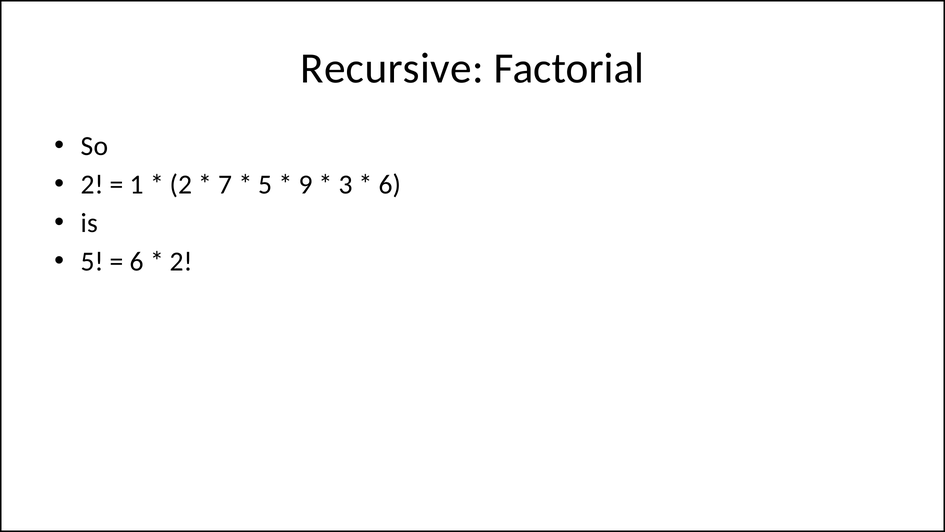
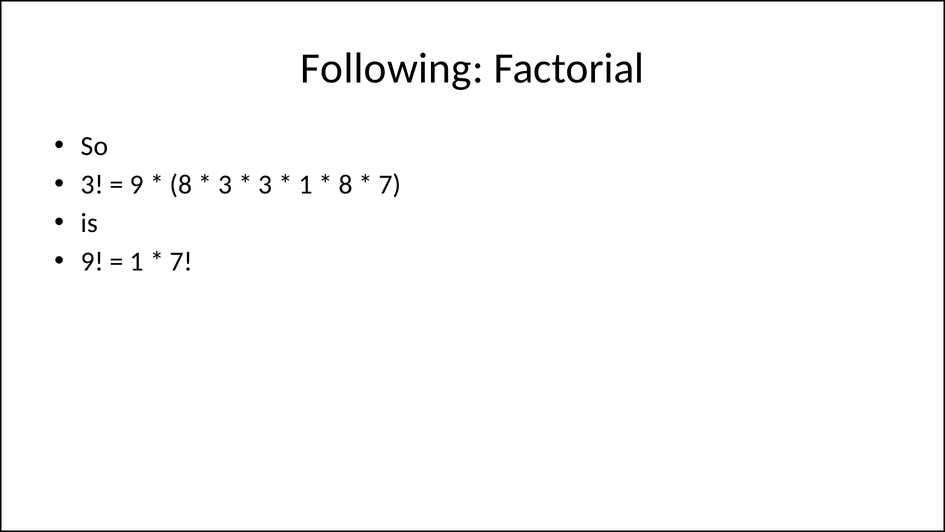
Recursive: Recursive -> Following (392, 69)
2: 2 -> 3 (92, 185)
1: 1 -> 9 (137, 185)
2: 2 -> 8 (181, 185)
7: 7 -> 3 (225, 185)
5: 5 -> 3 (265, 185)
9: 9 -> 1 (306, 185)
3: 3 -> 8 (346, 185)
6: 6 -> 7 (390, 185)
5: 5 -> 9 (92, 262)
6: 6 -> 1 (137, 262)
2: 2 -> 7 (181, 262)
